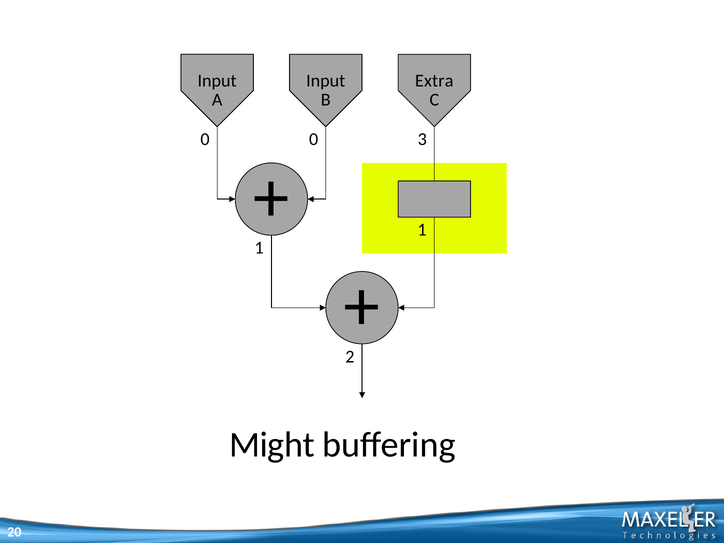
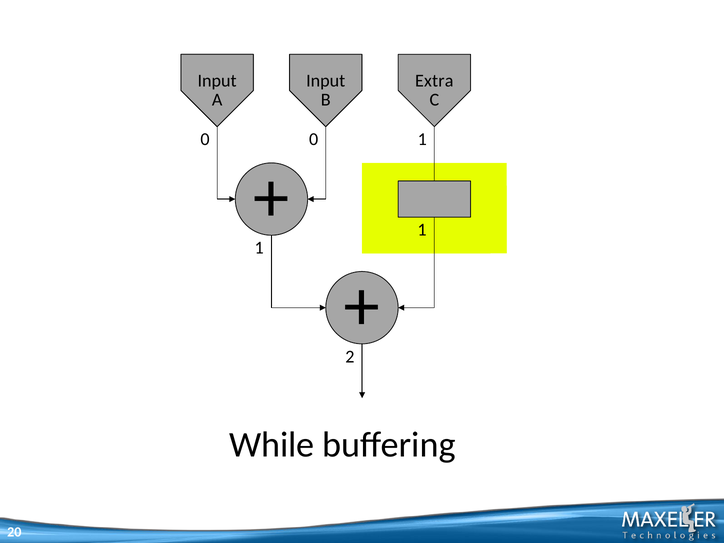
3: 3 -> 1 (422, 139)
Might: Might -> While (272, 445)
